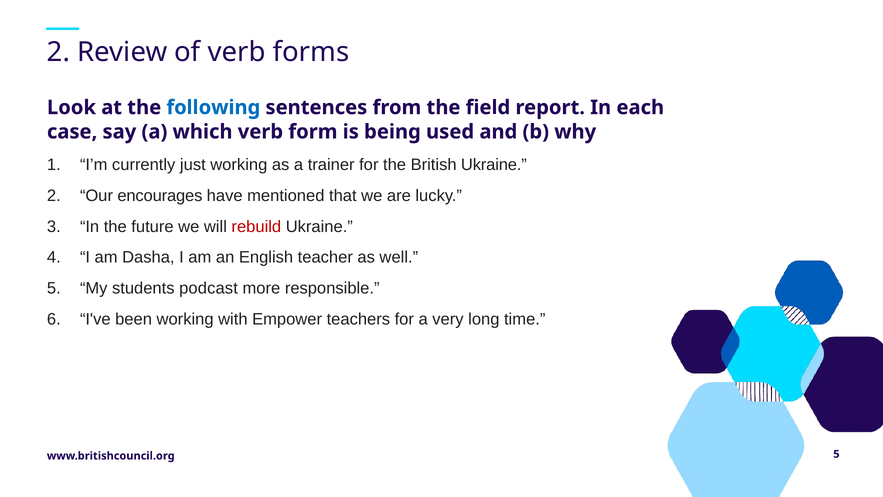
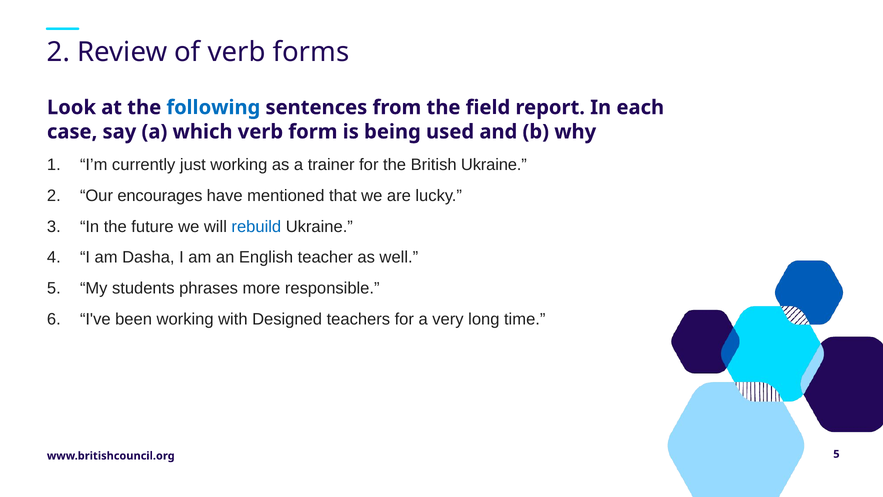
rebuild colour: red -> blue (256, 226)
podcast: podcast -> phrases (209, 288)
Empower: Empower -> Designed (287, 319)
